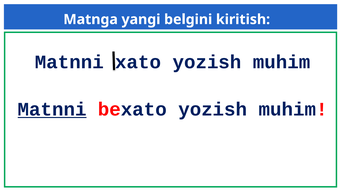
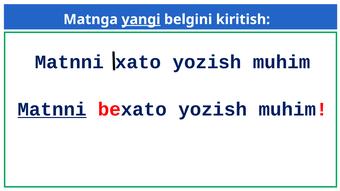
yangi underline: none -> present (141, 19)
